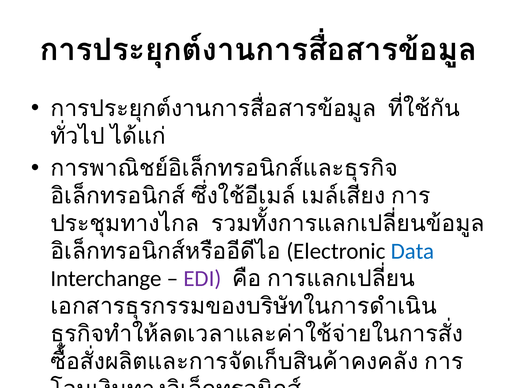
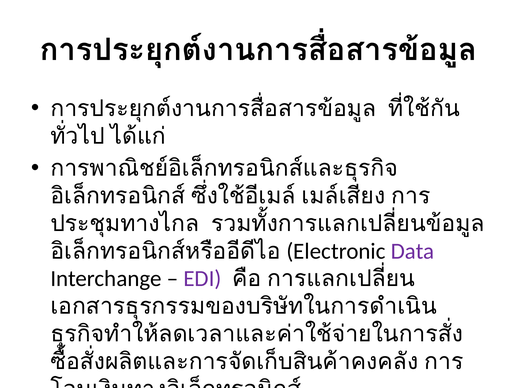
Data colour: blue -> purple (413, 251)
